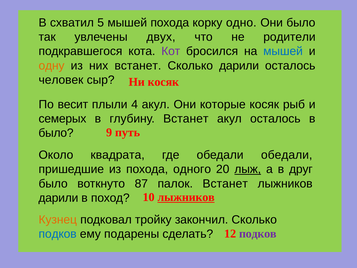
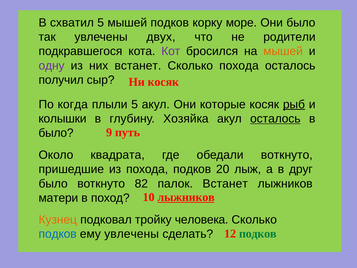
мышей похода: похода -> подков (170, 23)
одно: одно -> море (241, 23)
мышей colour: blue -> orange (283, 51)
одну colour: orange -> purple (52, 66)
Сколько дарили: дарили -> похода (239, 66)
человек: человек -> получил (61, 80)
весит: весит -> когда (73, 104)
плыли 4: 4 -> 5 (135, 104)
рыб underline: none -> present (294, 104)
семерых: семерых -> колышки (62, 119)
глубину Встанет: Встанет -> Хозяйка (186, 119)
осталось underline: none -> present (275, 119)
обедали обедали: обедали -> воткнуто (287, 155)
похода одного: одного -> подков (192, 169)
лыж underline: present -> none (248, 169)
87: 87 -> 82 (141, 183)
дарили: дарили -> матери (58, 198)
закончил: закончил -> человека (202, 220)
подков colour: purple -> green (258, 234)
ему подарены: подарены -> увлечены (132, 234)
